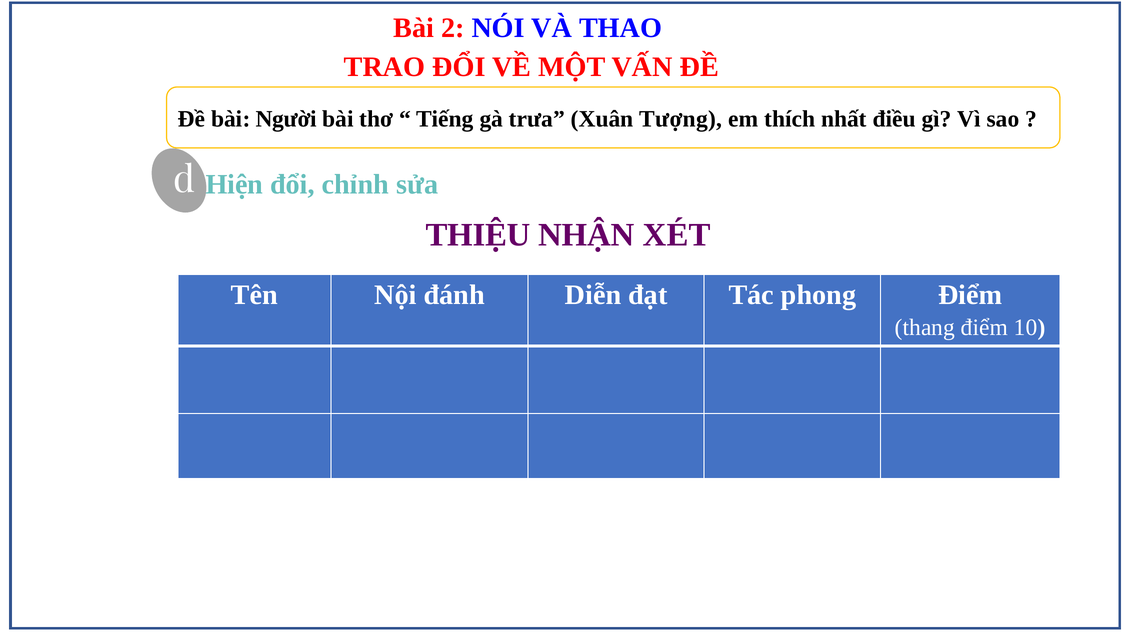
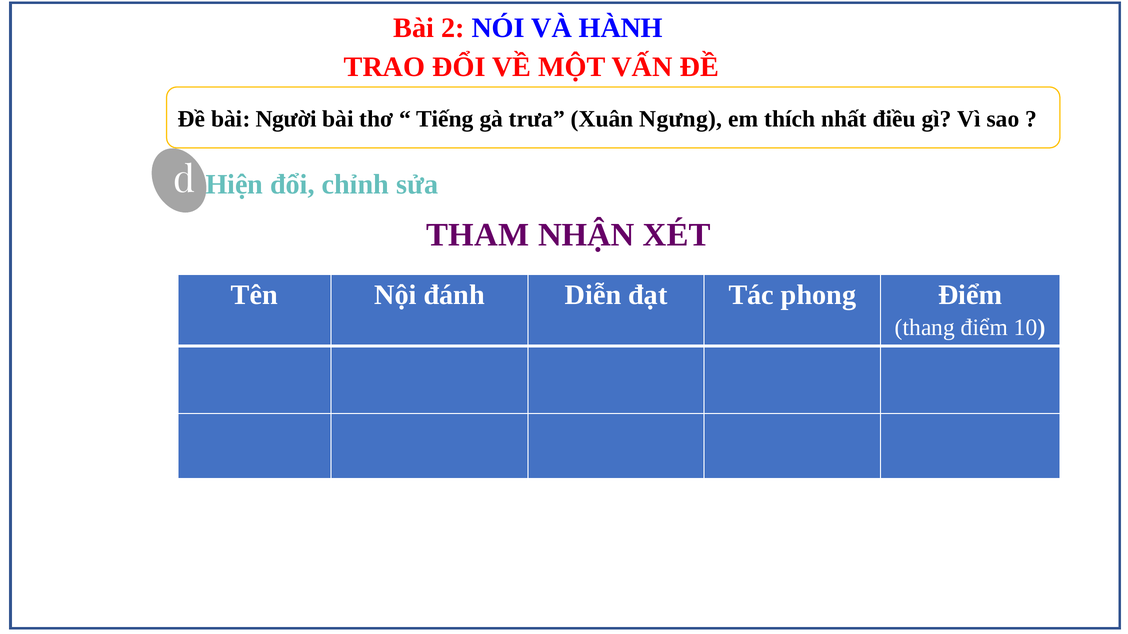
THAO: THAO -> HÀNH (621, 28)
Tượng: Tượng -> Ngưng (681, 119)
THIỆU: THIỆU -> THAM (478, 235)
